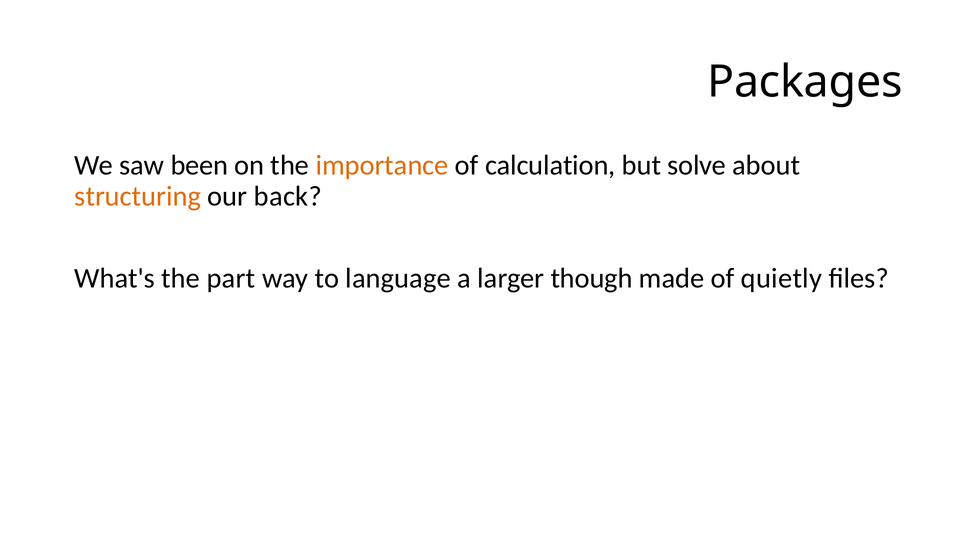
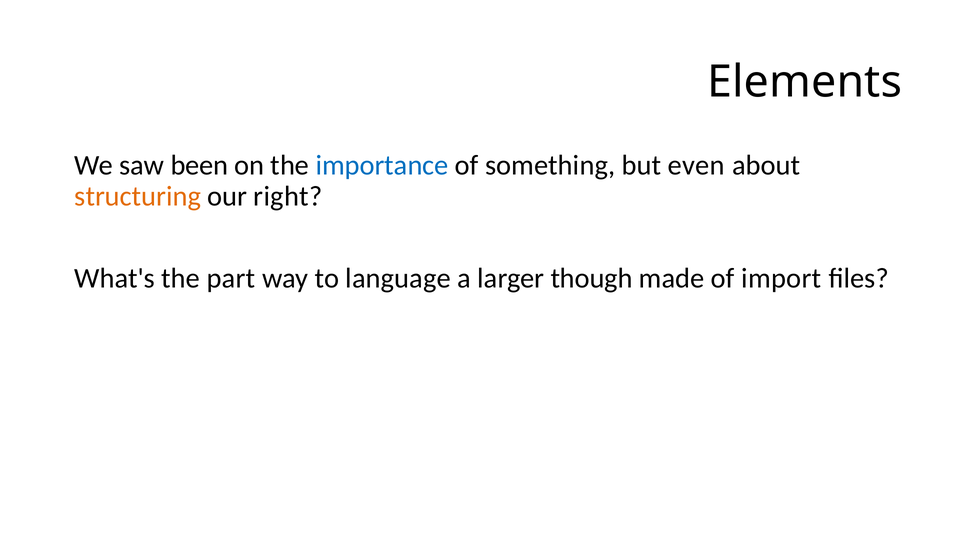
Packages: Packages -> Elements (805, 82)
importance colour: orange -> blue (382, 165)
calculation: calculation -> something (550, 165)
solve: solve -> even (696, 165)
back: back -> right (288, 196)
quietly: quietly -> import (781, 278)
